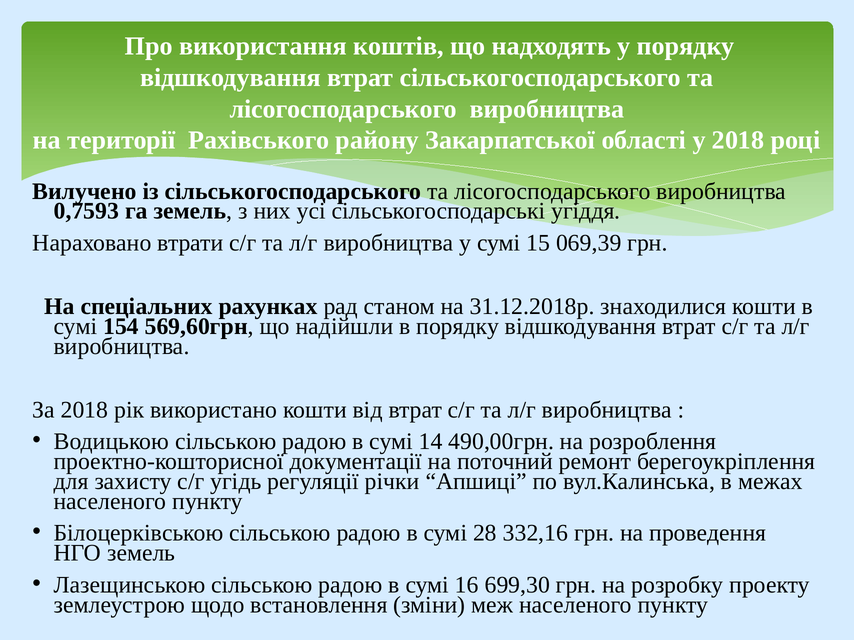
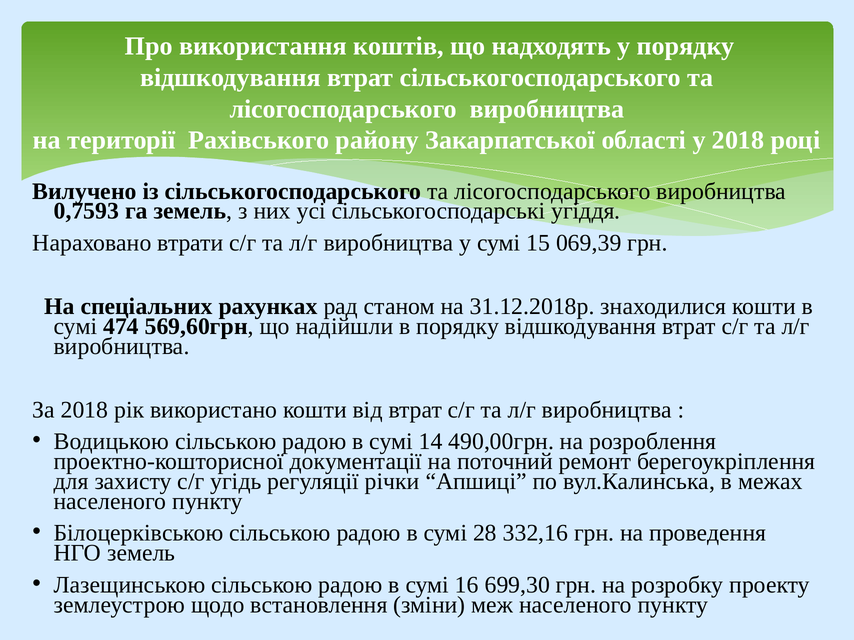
154: 154 -> 474 (121, 327)
